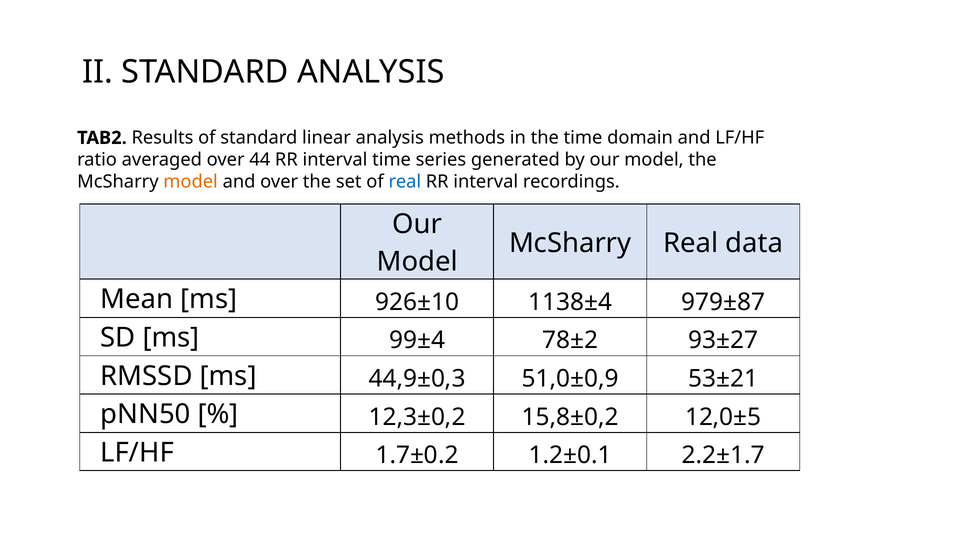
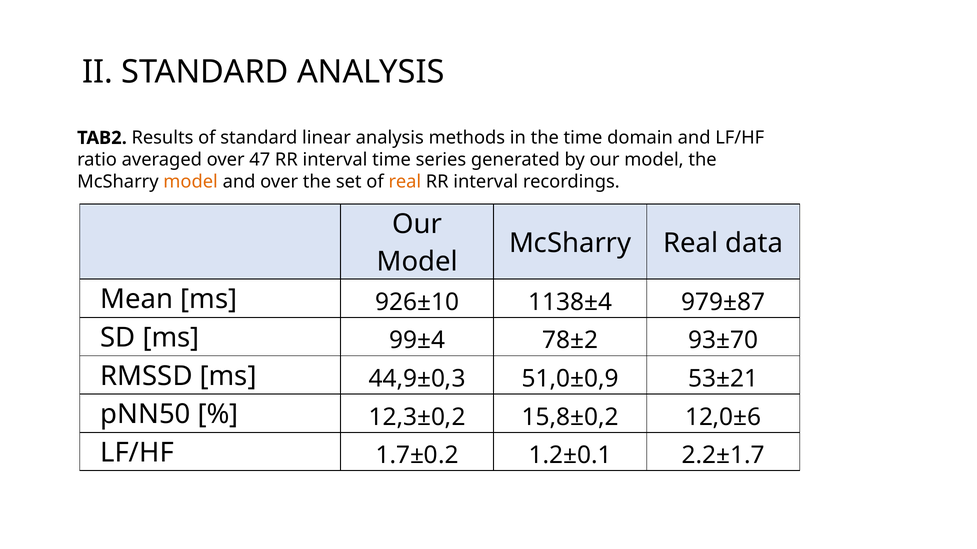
44: 44 -> 47 (260, 160)
real colour: blue -> orange (405, 182)
93±27: 93±27 -> 93±70 (723, 341)
12,0±5: 12,0±5 -> 12,0±6 (723, 417)
